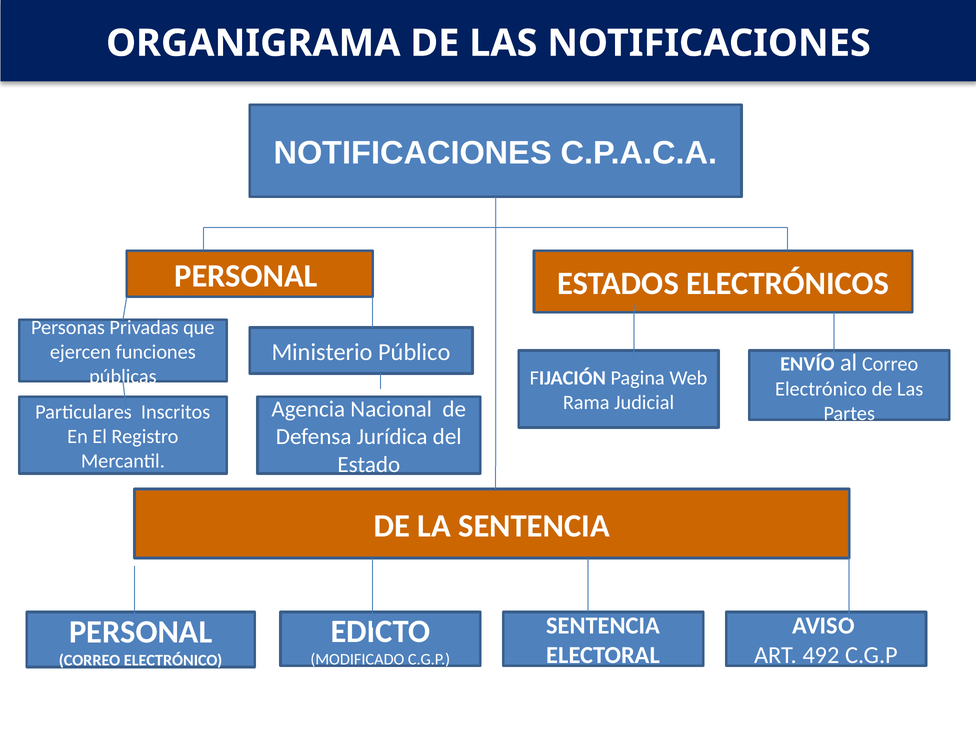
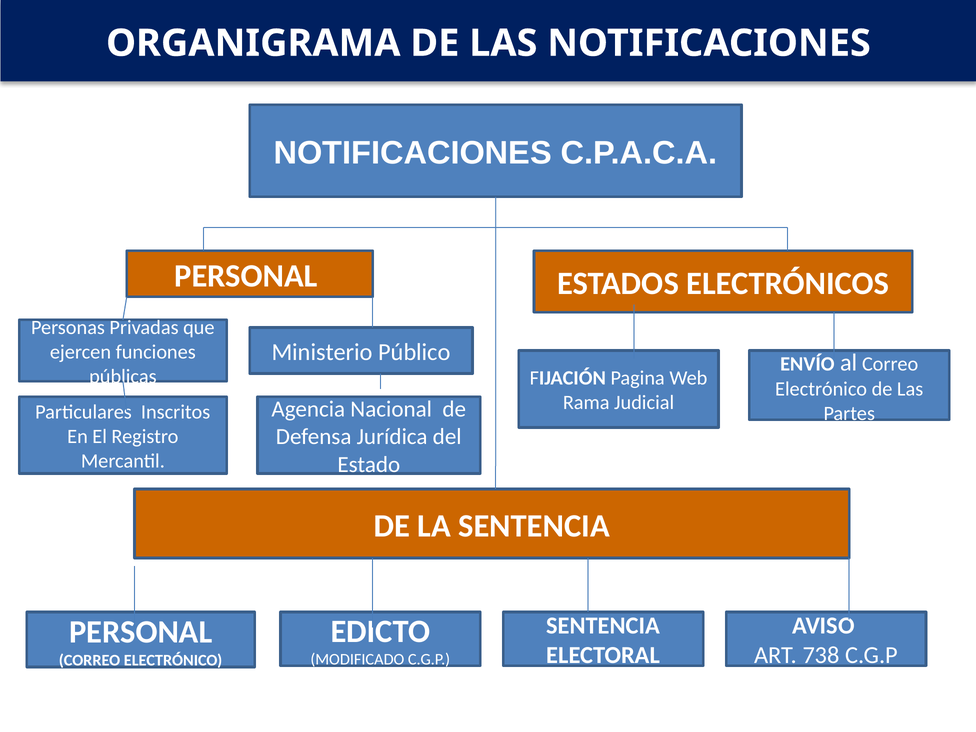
492: 492 -> 738 (821, 655)
